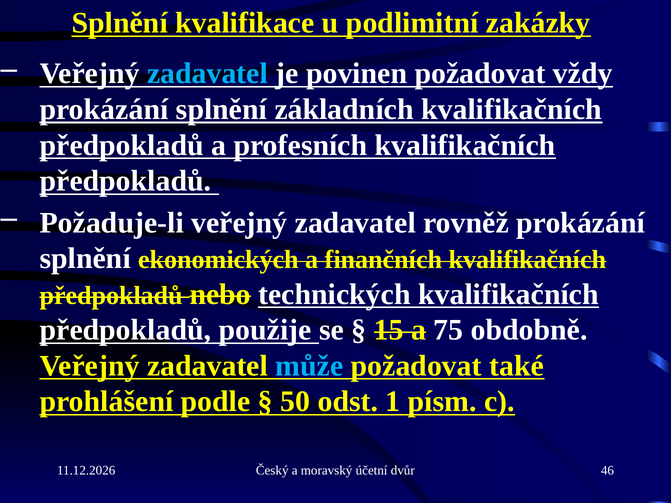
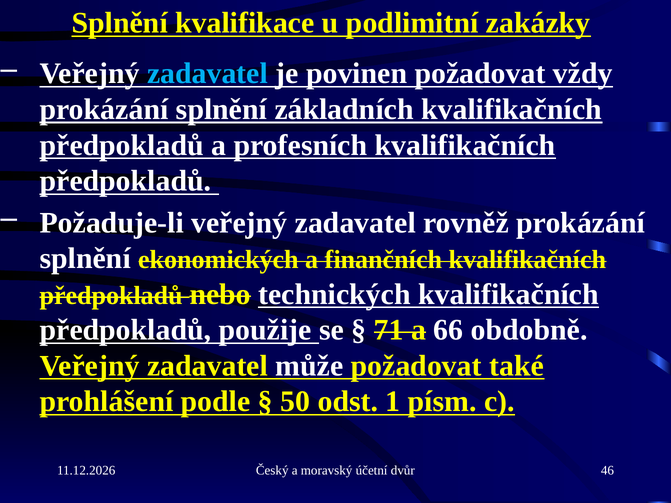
15: 15 -> 71 (389, 330)
75: 75 -> 66 (448, 330)
může colour: light blue -> white (309, 366)
